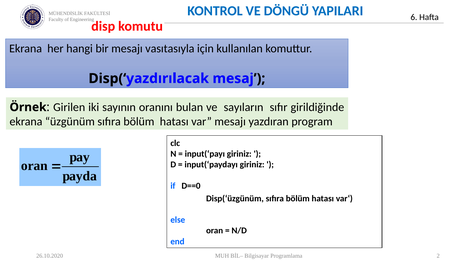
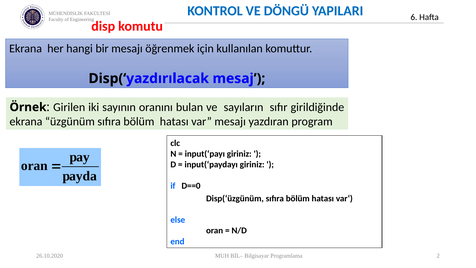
vasıtasıyla: vasıtasıyla -> öğrenmek (170, 48)
